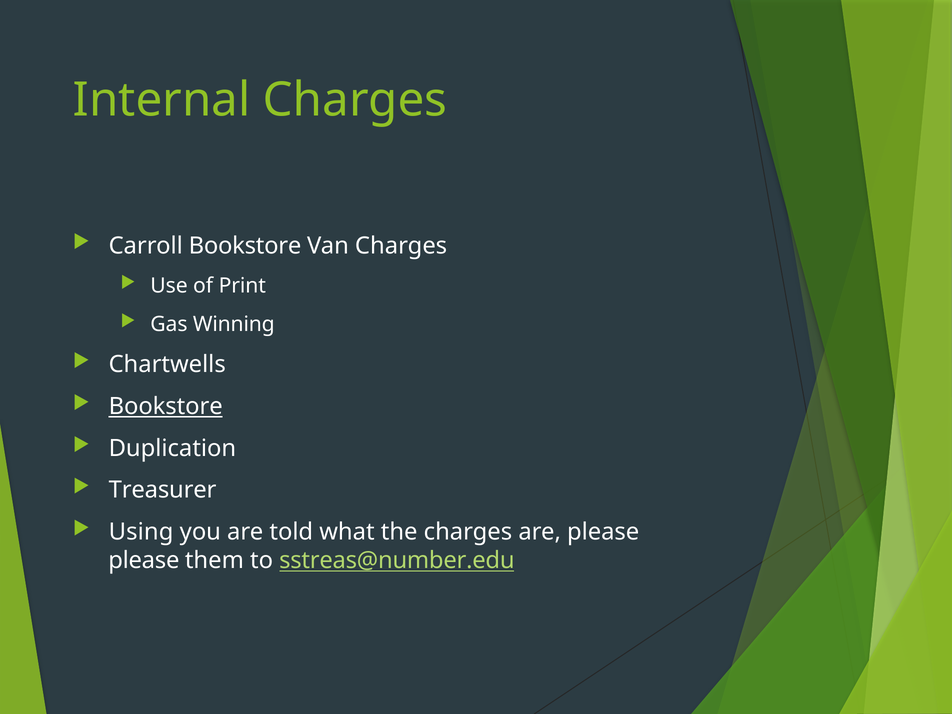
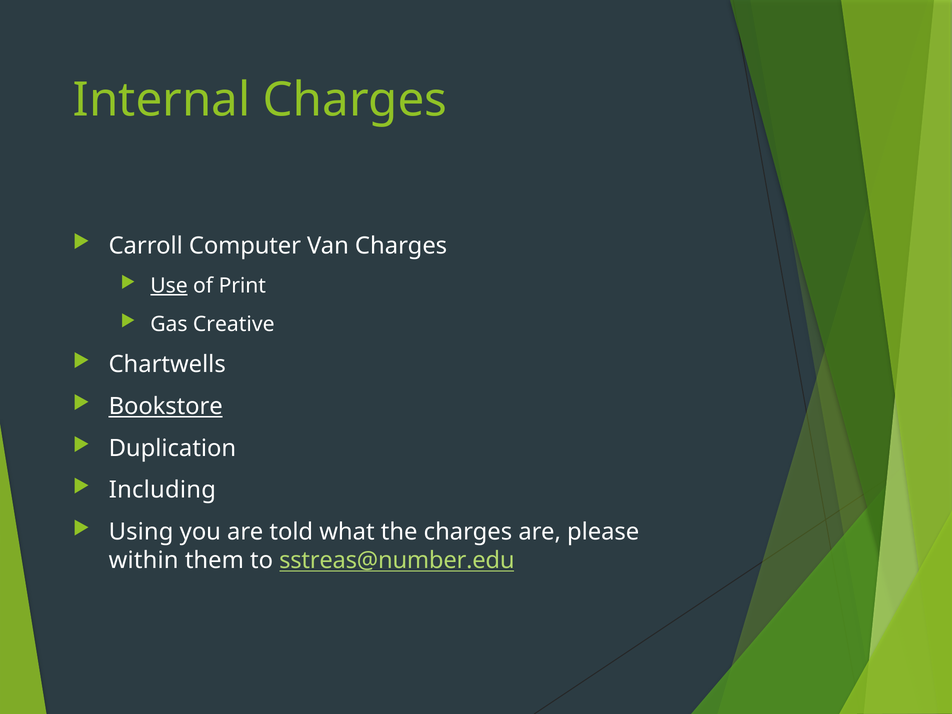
Carroll Bookstore: Bookstore -> Computer (245, 246)
Use underline: none -> present (169, 286)
Winning: Winning -> Creative (234, 324)
Treasurer: Treasurer -> Including (162, 490)
please: please -> within (144, 560)
